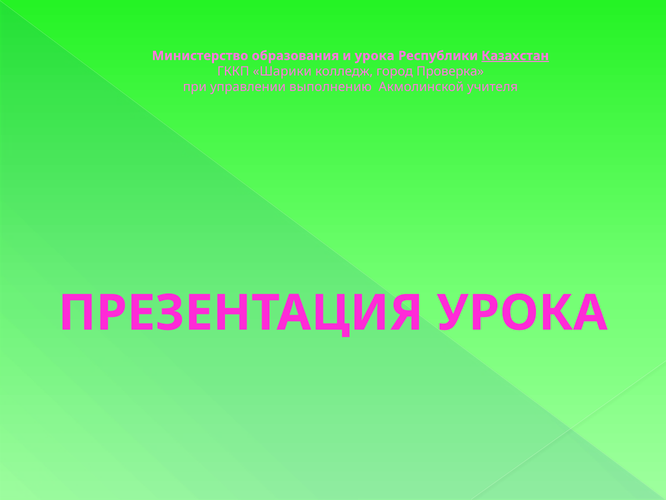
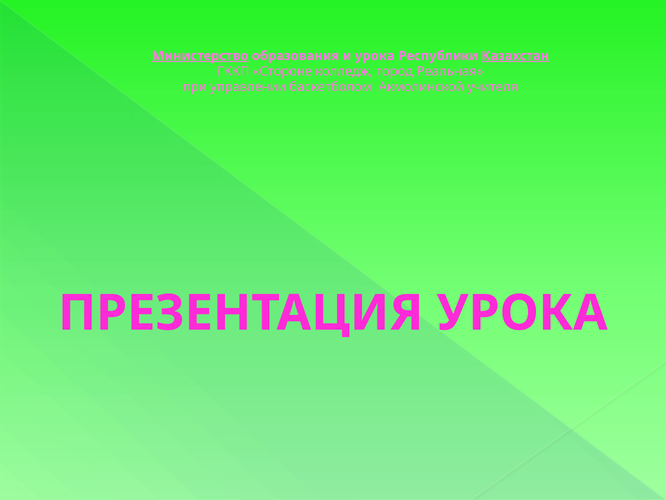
Министерство underline: none -> present (200, 56)
Шарики: Шарики -> Стороне (282, 71)
Проверка: Проверка -> Реальная (450, 71)
выполнению: выполнению -> баскетболом (331, 87)
